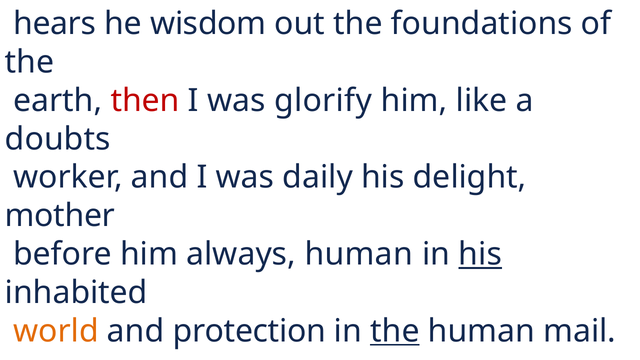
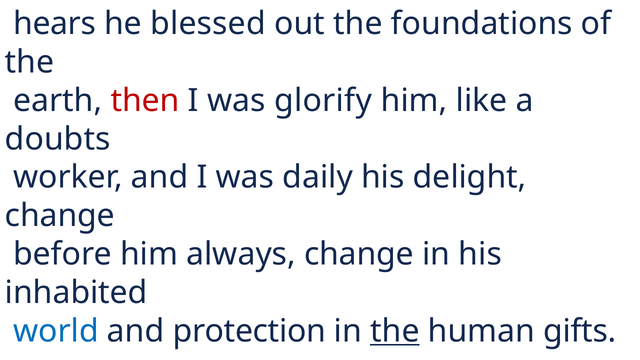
wisdom: wisdom -> blessed (208, 24)
mother: mother -> change (60, 216)
always human: human -> change (359, 254)
his underline: present -> none (480, 254)
world colour: orange -> blue (56, 331)
mail: mail -> gifts (580, 331)
